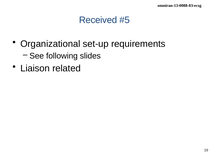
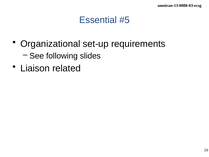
Received: Received -> Essential (98, 20)
